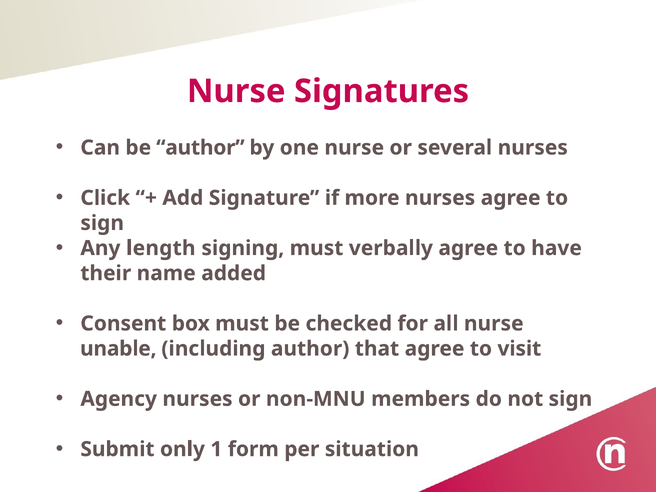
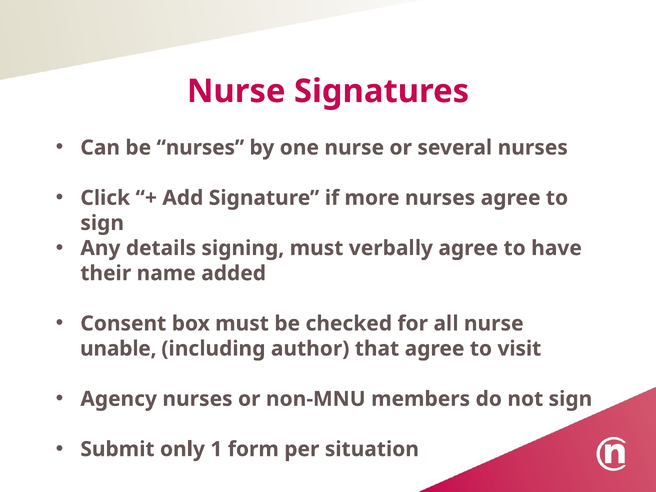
be author: author -> nurses (200, 148)
length: length -> details (161, 248)
